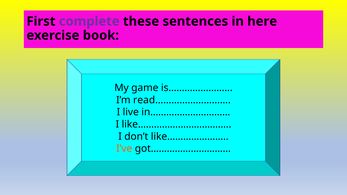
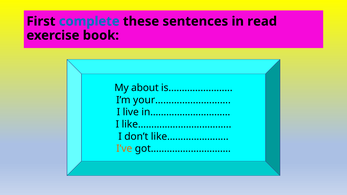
complete colour: purple -> blue (89, 21)
here: here -> read (262, 21)
game: game -> about (145, 88)
read………………………: read……………………… -> your……………………… (182, 100)
